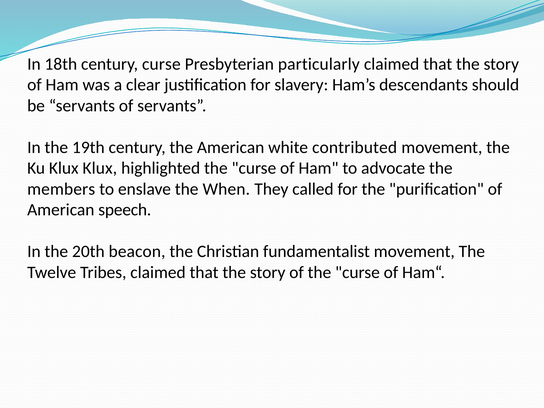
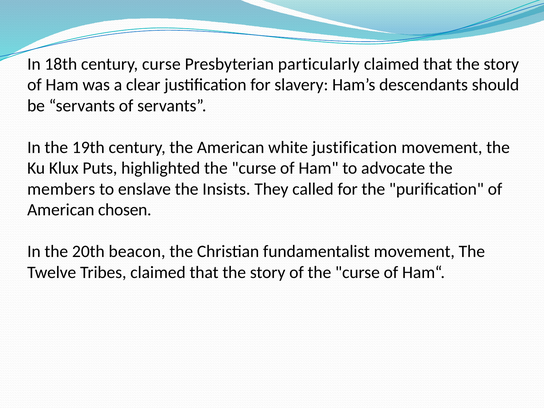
white contributed: contributed -> justification (355, 147)
Klux Klux: Klux -> Puts (100, 168)
When: When -> Insists (226, 189)
speech: speech -> chosen (125, 210)
